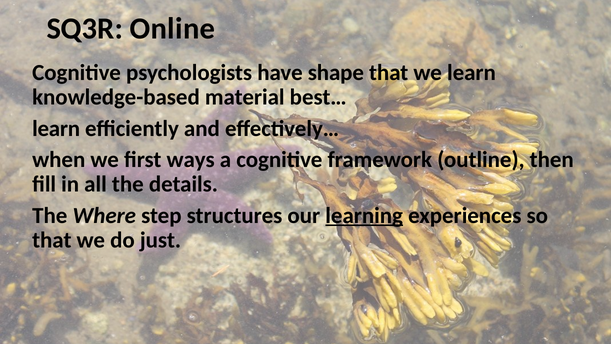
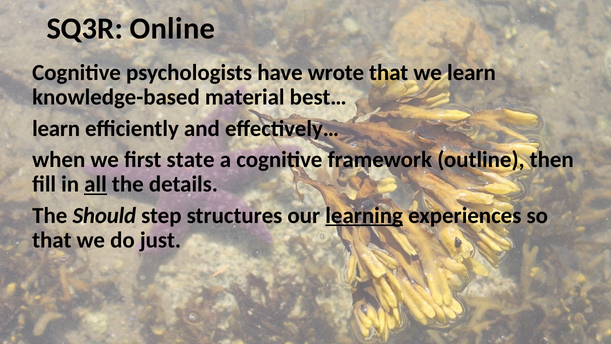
shape: shape -> wrote (336, 72)
ways: ways -> state (191, 159)
all underline: none -> present (96, 184)
Where: Where -> Should (104, 215)
